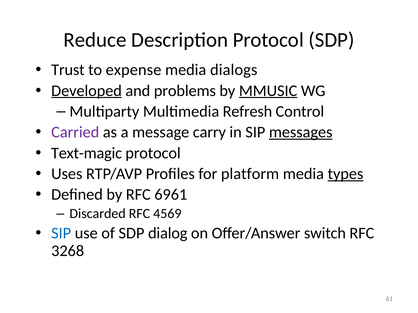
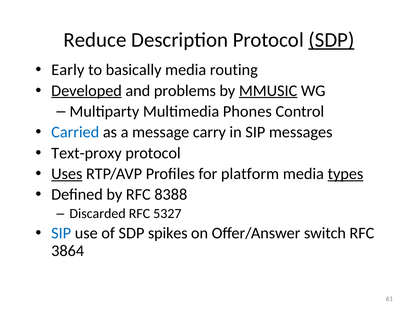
SDP underline: none -> present (331, 40)
Trust: Trust -> Early (68, 70)
expense: expense -> basically (134, 70)
dialogs: dialogs -> routing (234, 70)
Refresh: Refresh -> Phones (247, 112)
Carried colour: purple -> blue (75, 132)
messages underline: present -> none (301, 132)
Text-magic: Text-magic -> Text-proxy (86, 153)
Uses underline: none -> present (67, 174)
6961: 6961 -> 8388 (171, 195)
4569: 4569 -> 5327 (167, 214)
dialog: dialog -> spikes (168, 234)
3268: 3268 -> 3864 (68, 251)
